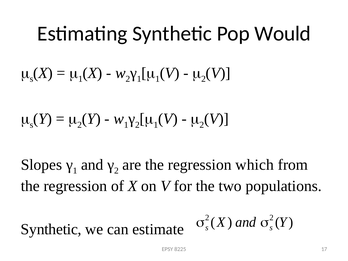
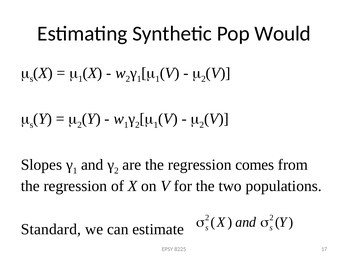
which: which -> comes (255, 165)
Synthetic: Synthetic -> Standard (51, 229)
